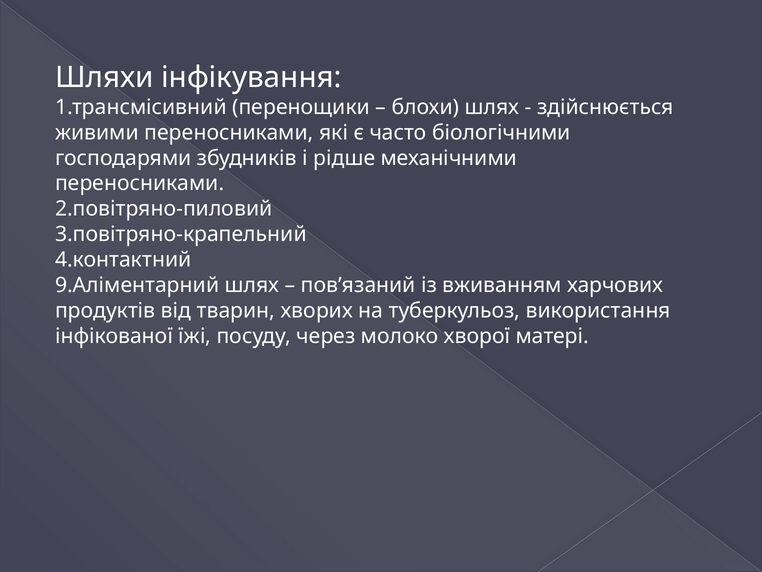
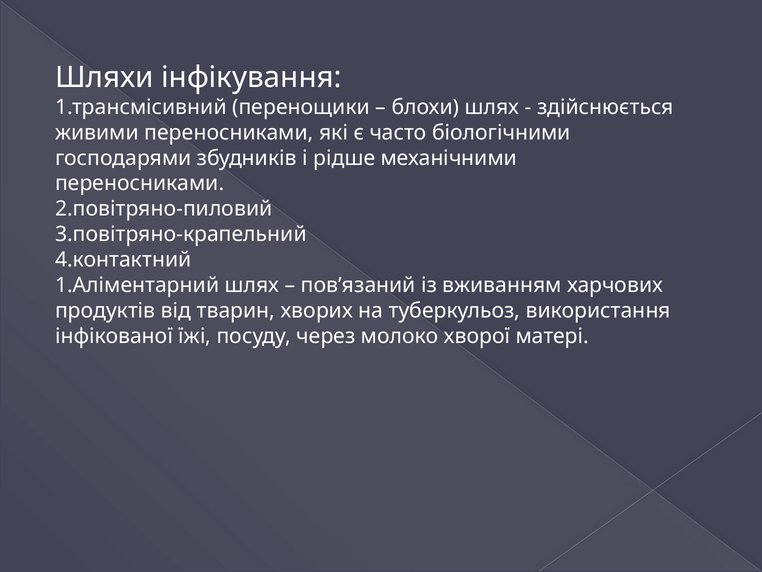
9.Аліментарний: 9.Аліментарний -> 1.Аліментарний (137, 285)
